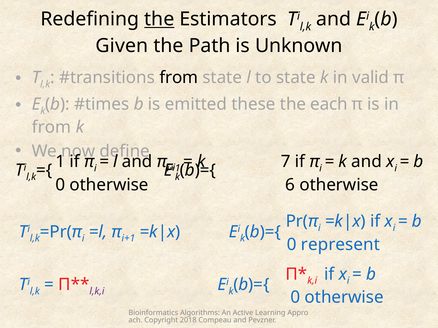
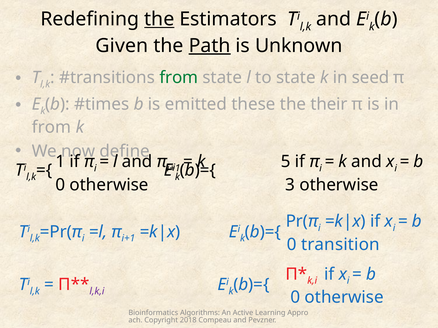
Path underline: none -> present (210, 46)
from colour: black -> green (179, 78)
valid: valid -> seed (371, 78)
each: each -> their (329, 104)
7: 7 -> 5 (286, 162)
6: 6 -> 3 (290, 185)
represent: represent -> transition (340, 245)
